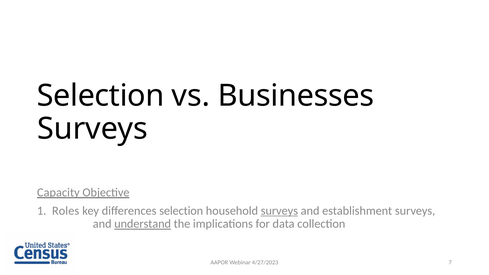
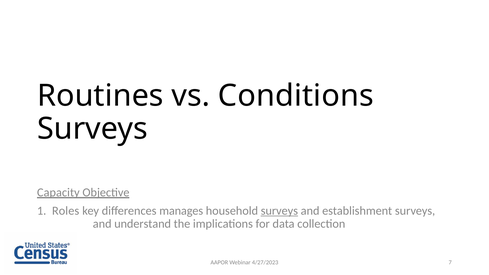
Selection: Selection -> Routines (100, 96)
Businesses: Businesses -> Conditions (296, 96)
differences selection: selection -> manages (181, 211)
understand underline: present -> none (143, 224)
